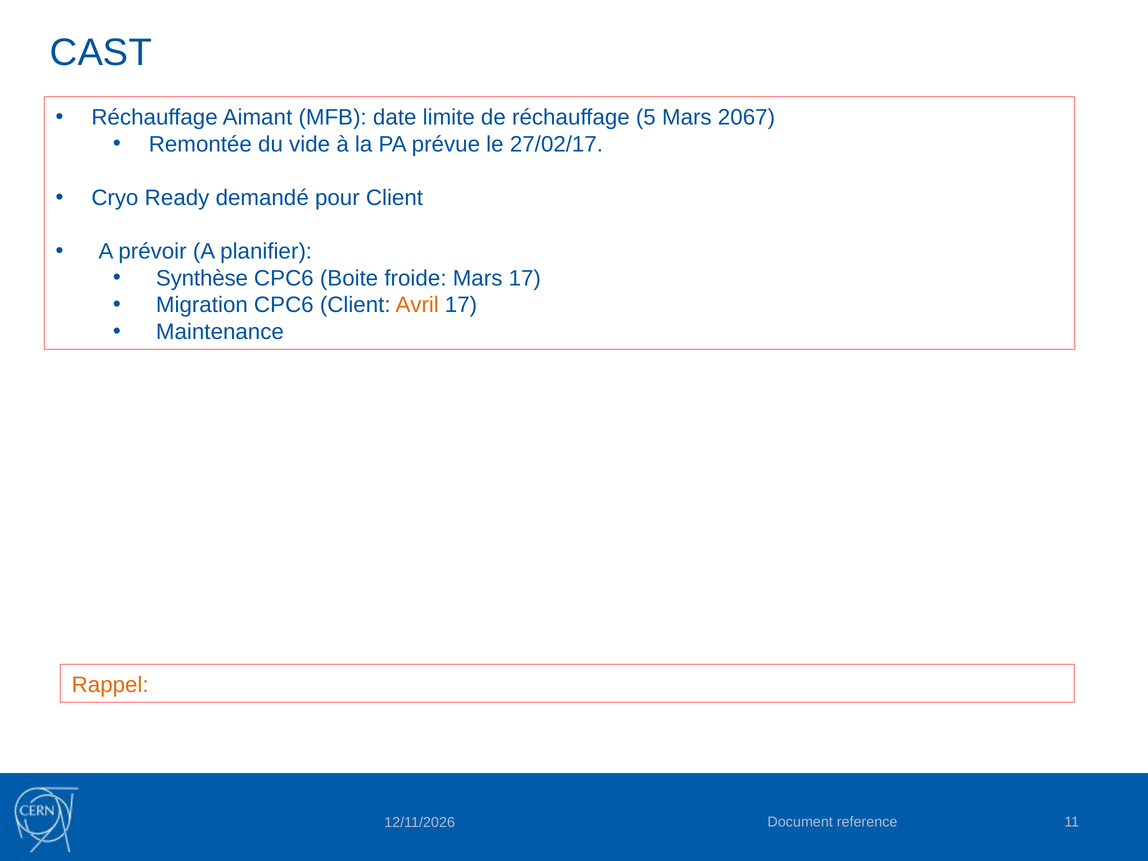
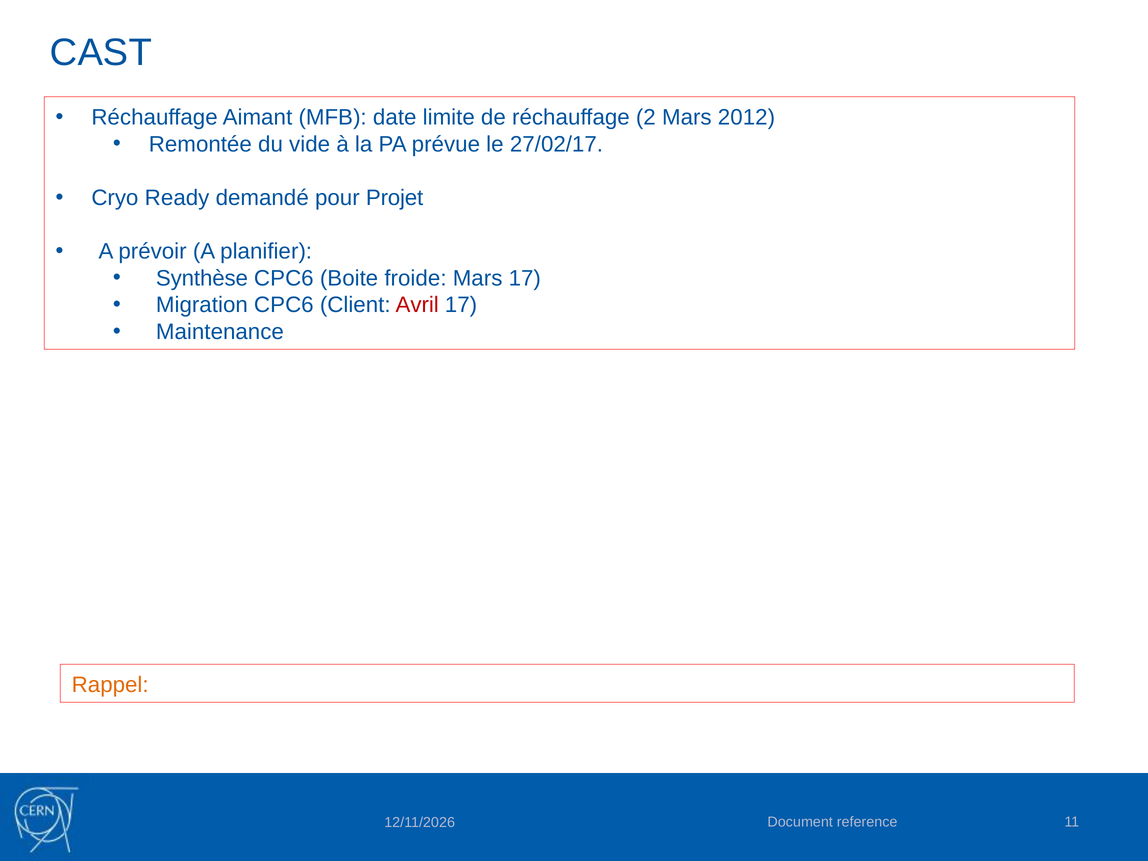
5: 5 -> 2 (646, 117)
2067: 2067 -> 2012 (746, 117)
pour Client: Client -> Projet (395, 198)
Avril colour: orange -> red (417, 305)
